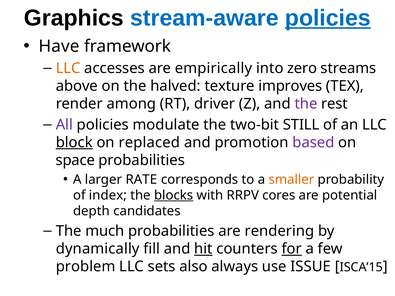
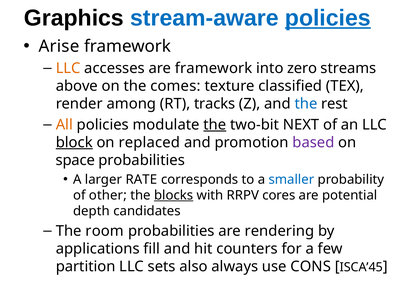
Have: Have -> Arise (59, 46)
are empirically: empirically -> framework (214, 68)
halved: halved -> comes (175, 86)
improves: improves -> classified (290, 86)
driver: driver -> tracks (215, 104)
the colour: purple -> blue (306, 104)
All colour: purple -> orange (64, 125)
the underline: none -> present (215, 125)
STILL: STILL -> NEXT (301, 125)
smaller colour: orange -> blue (291, 180)
index: index -> other (108, 195)
much: much -> room (105, 231)
dynamically: dynamically -> applications (98, 249)
hit underline: present -> none (203, 249)
for underline: present -> none (292, 249)
problem: problem -> partition (86, 267)
ISSUE: ISSUE -> CONS (311, 267)
ISCA’15: ISCA’15 -> ISCA’45 (361, 268)
